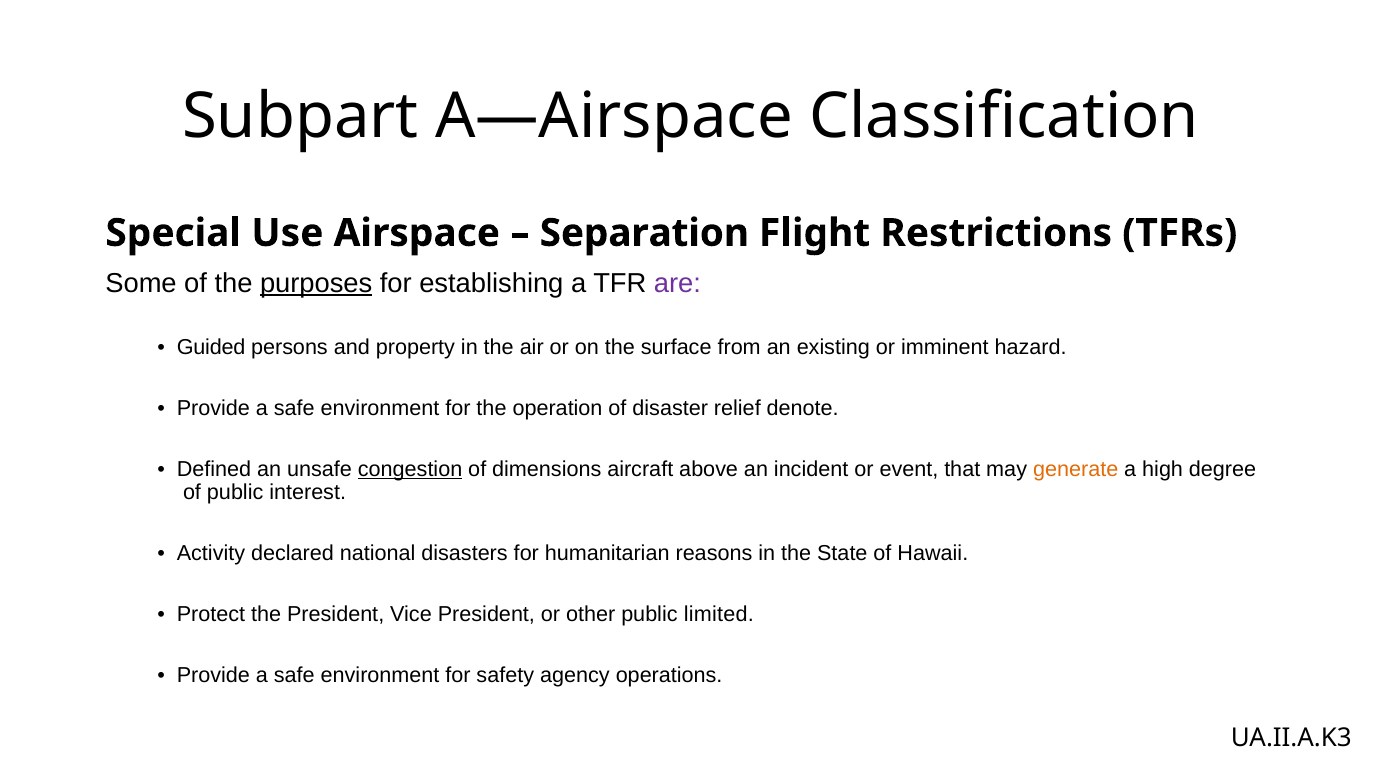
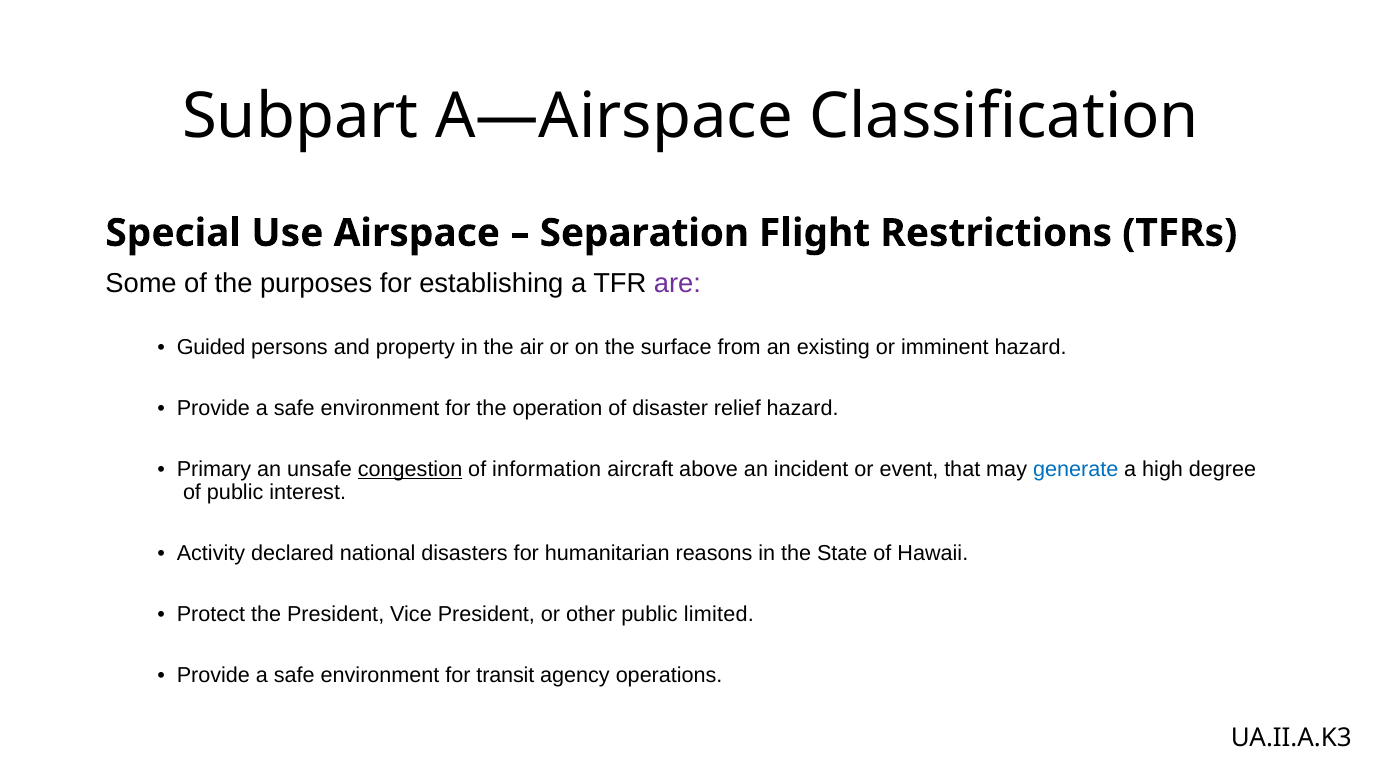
purposes underline: present -> none (316, 283)
relief denote: denote -> hazard (803, 408)
Defined: Defined -> Primary (214, 469)
dimensions: dimensions -> information (547, 469)
generate colour: orange -> blue (1076, 469)
safety: safety -> transit (505, 676)
